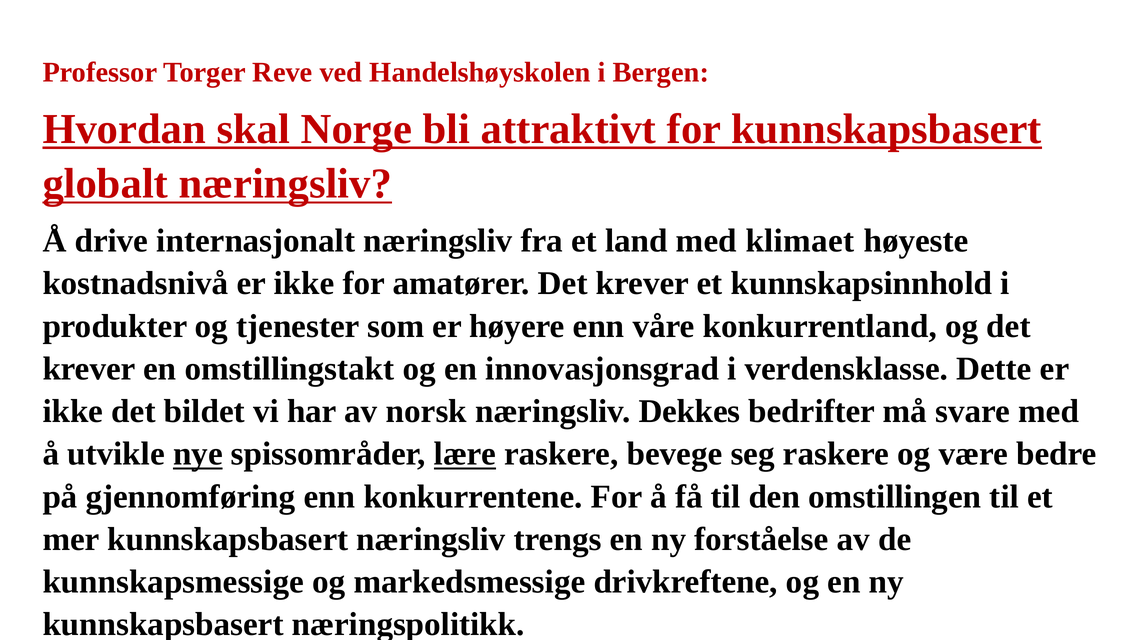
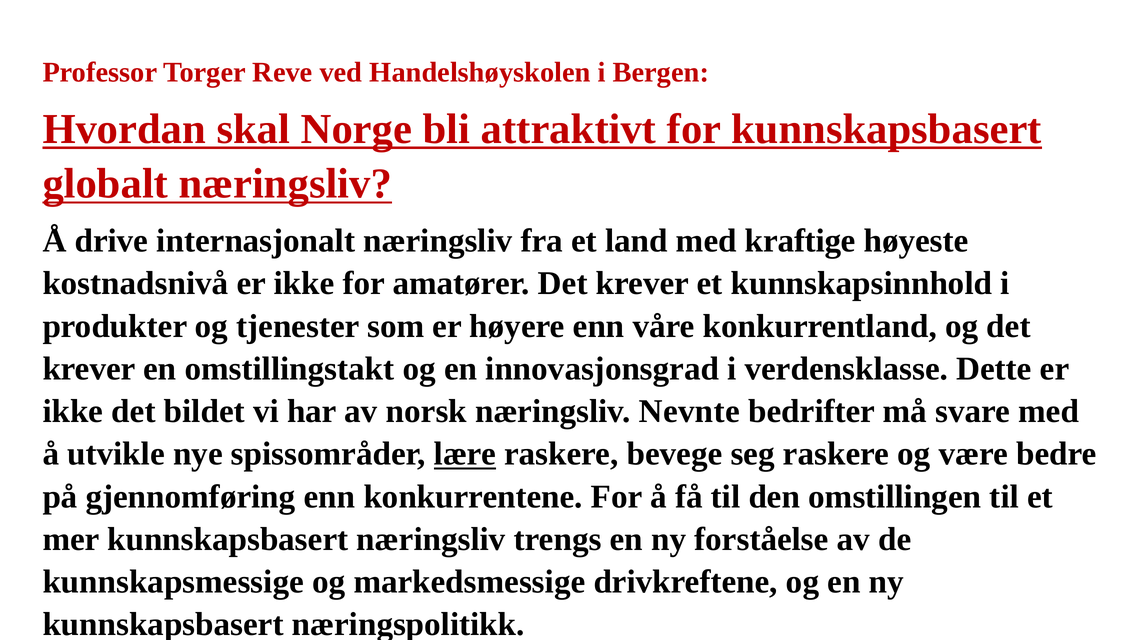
klimaet: klimaet -> kraftige (800, 241)
Dekkes: Dekkes -> Nevnte (689, 411)
nye underline: present -> none (198, 454)
